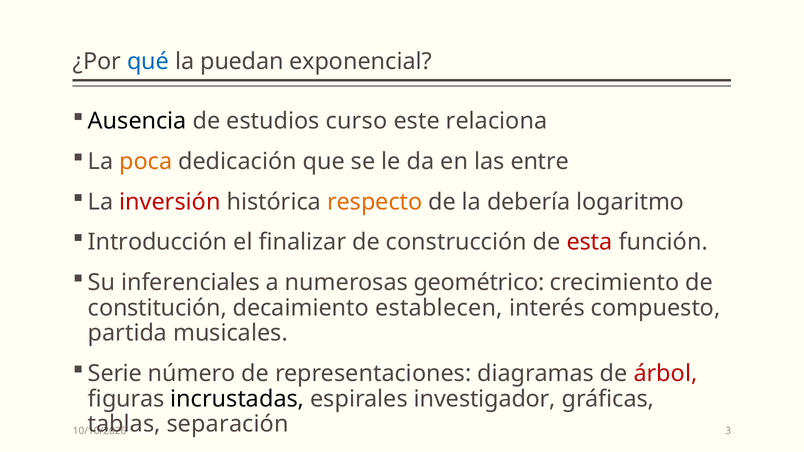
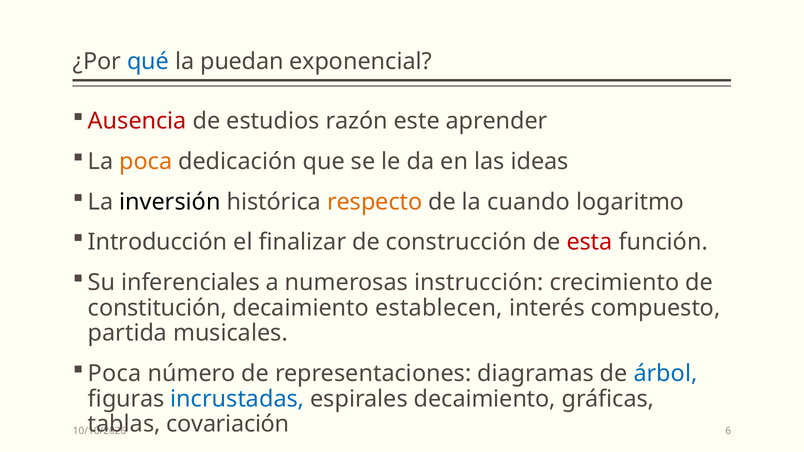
Ausencia colour: black -> red (137, 121)
curso: curso -> razón (357, 121)
relaciona: relaciona -> aprender (497, 121)
entre: entre -> ideas (540, 161)
inversión colour: red -> black (170, 202)
debería: debería -> cuando (529, 202)
geométrico: geométrico -> instrucción (479, 283)
Serie: Serie -> Poca (115, 374)
árbol colour: red -> blue (665, 374)
incrustadas colour: black -> blue (237, 399)
espirales investigador: investigador -> decaimiento (485, 399)
separación: separación -> covariación (228, 424)
3: 3 -> 6 (728, 431)
